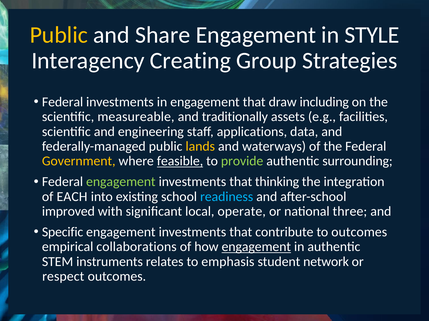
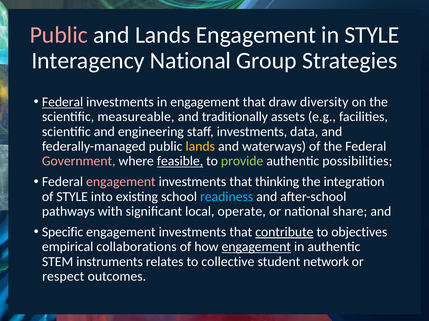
Public colour: yellow -> pink (59, 35)
and Share: Share -> Lands (163, 35)
Interagency Creating: Creating -> National (190, 61)
Federal underline: none -> present (63, 102)
including: including -> diversity (324, 102)
staff applications: applications -> investments (252, 132)
Government colour: yellow -> pink (79, 161)
surrounding: surrounding -> possibilities (357, 161)
engagement colour: light green -> pink (121, 182)
of EACH: EACH -> STYLE (72, 197)
improved: improved -> pathways (68, 212)
three: three -> share (350, 212)
contribute underline: none -> present (284, 233)
to outcomes: outcomes -> objectives (359, 233)
emphasis: emphasis -> collective (228, 262)
